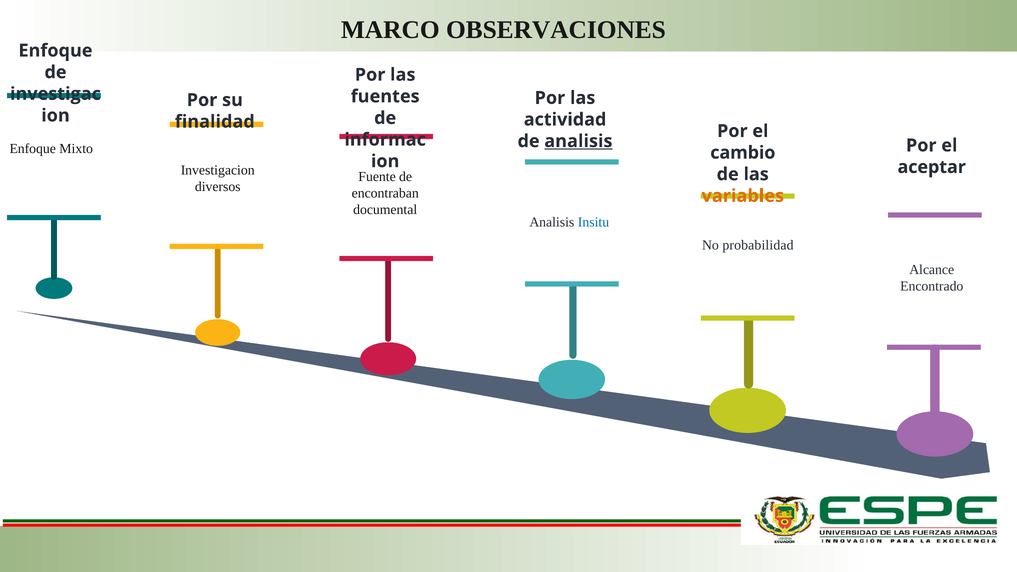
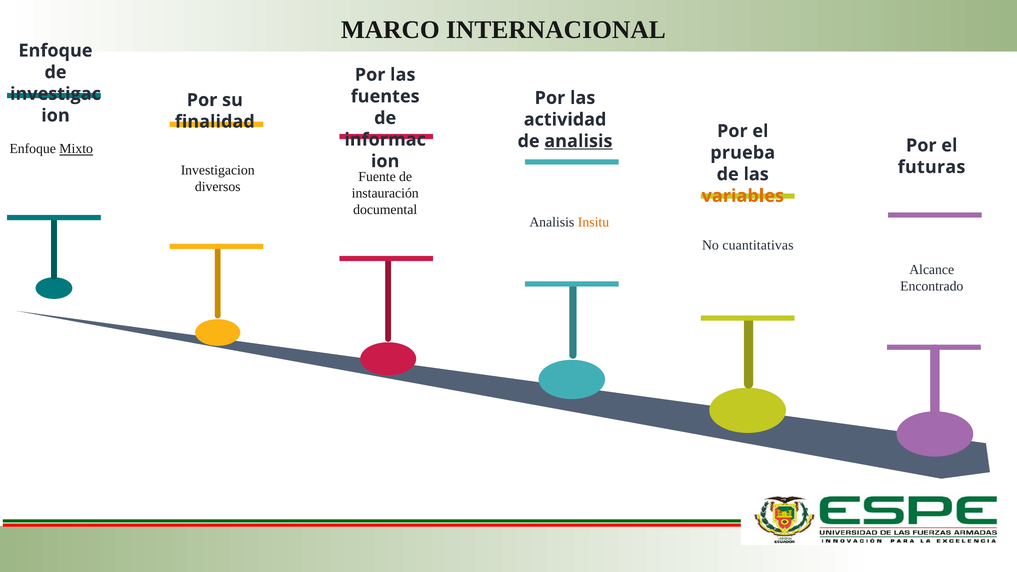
OBSERVACIONES: OBSERVACIONES -> INTERNACIONAL (556, 30)
Mixto underline: none -> present (76, 149)
cambio: cambio -> prueba (743, 153)
aceptar: aceptar -> futuras (932, 167)
encontraban: encontraban -> instauración (385, 193)
Insitu colour: blue -> orange (594, 222)
probabilidad: probabilidad -> cuantitativas (758, 245)
